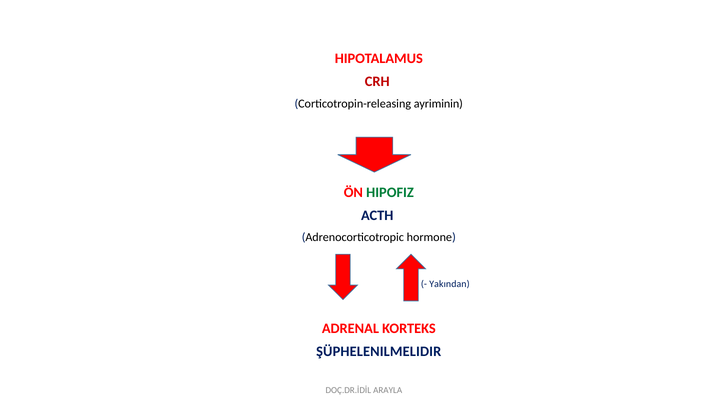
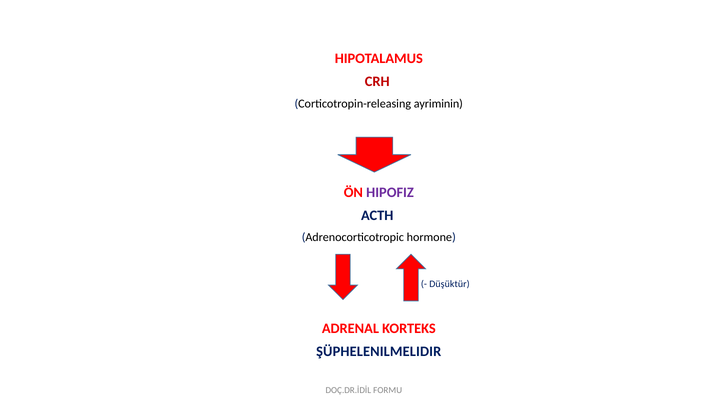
HIPOFIZ colour: green -> purple (390, 193)
Yakından: Yakından -> Düşüktür (449, 284)
ARAYLA: ARAYLA -> FORMU (388, 391)
